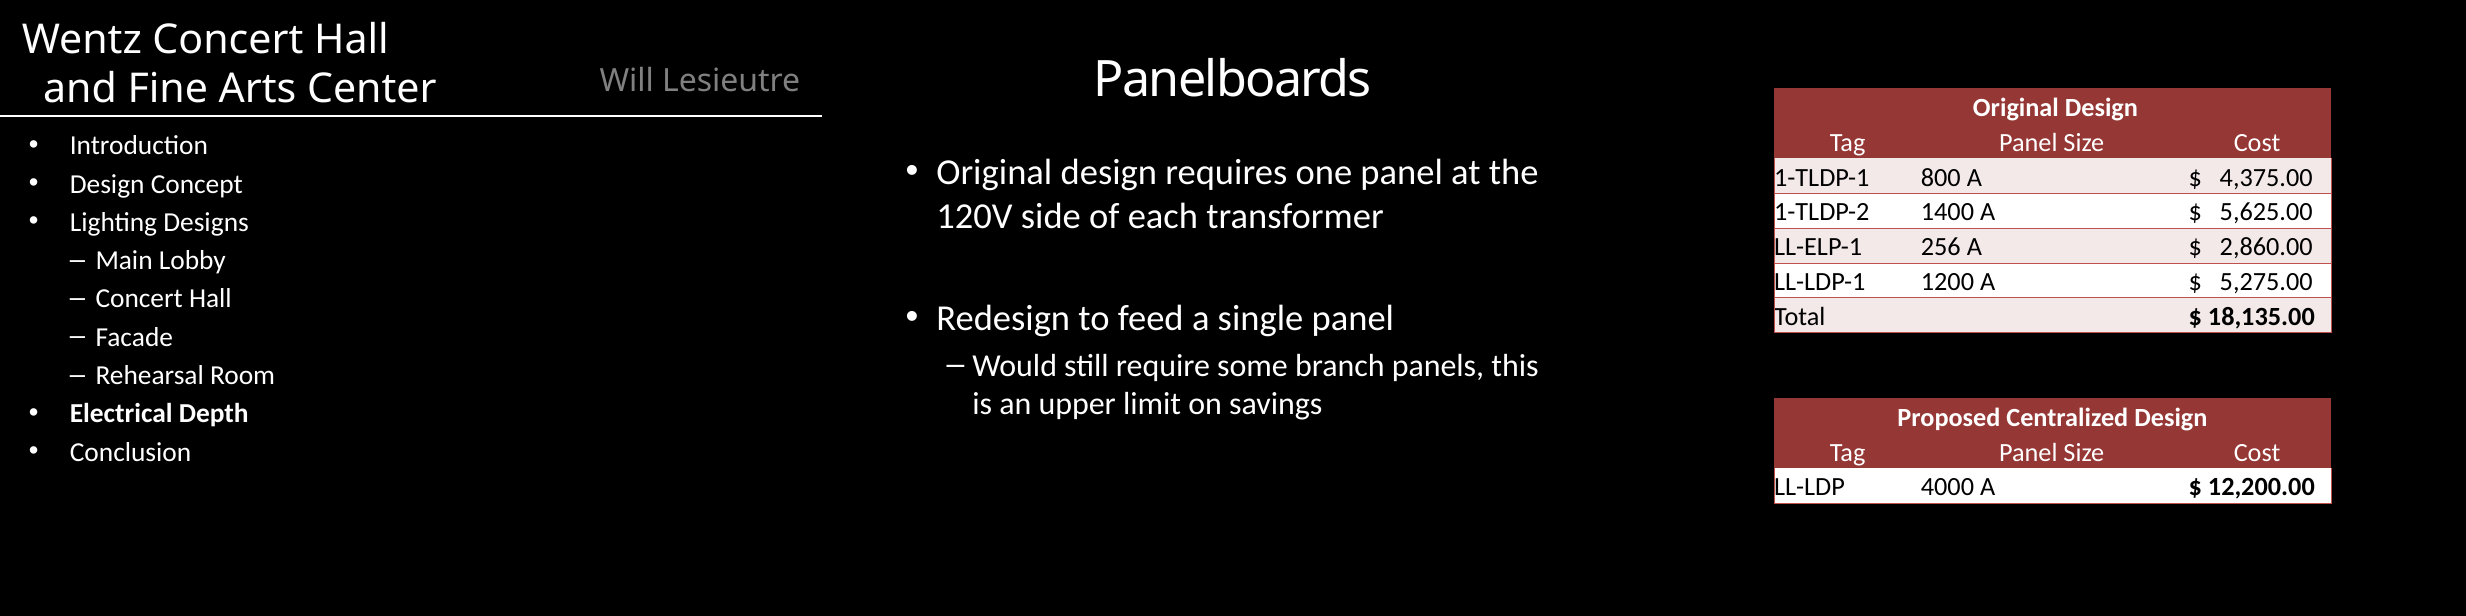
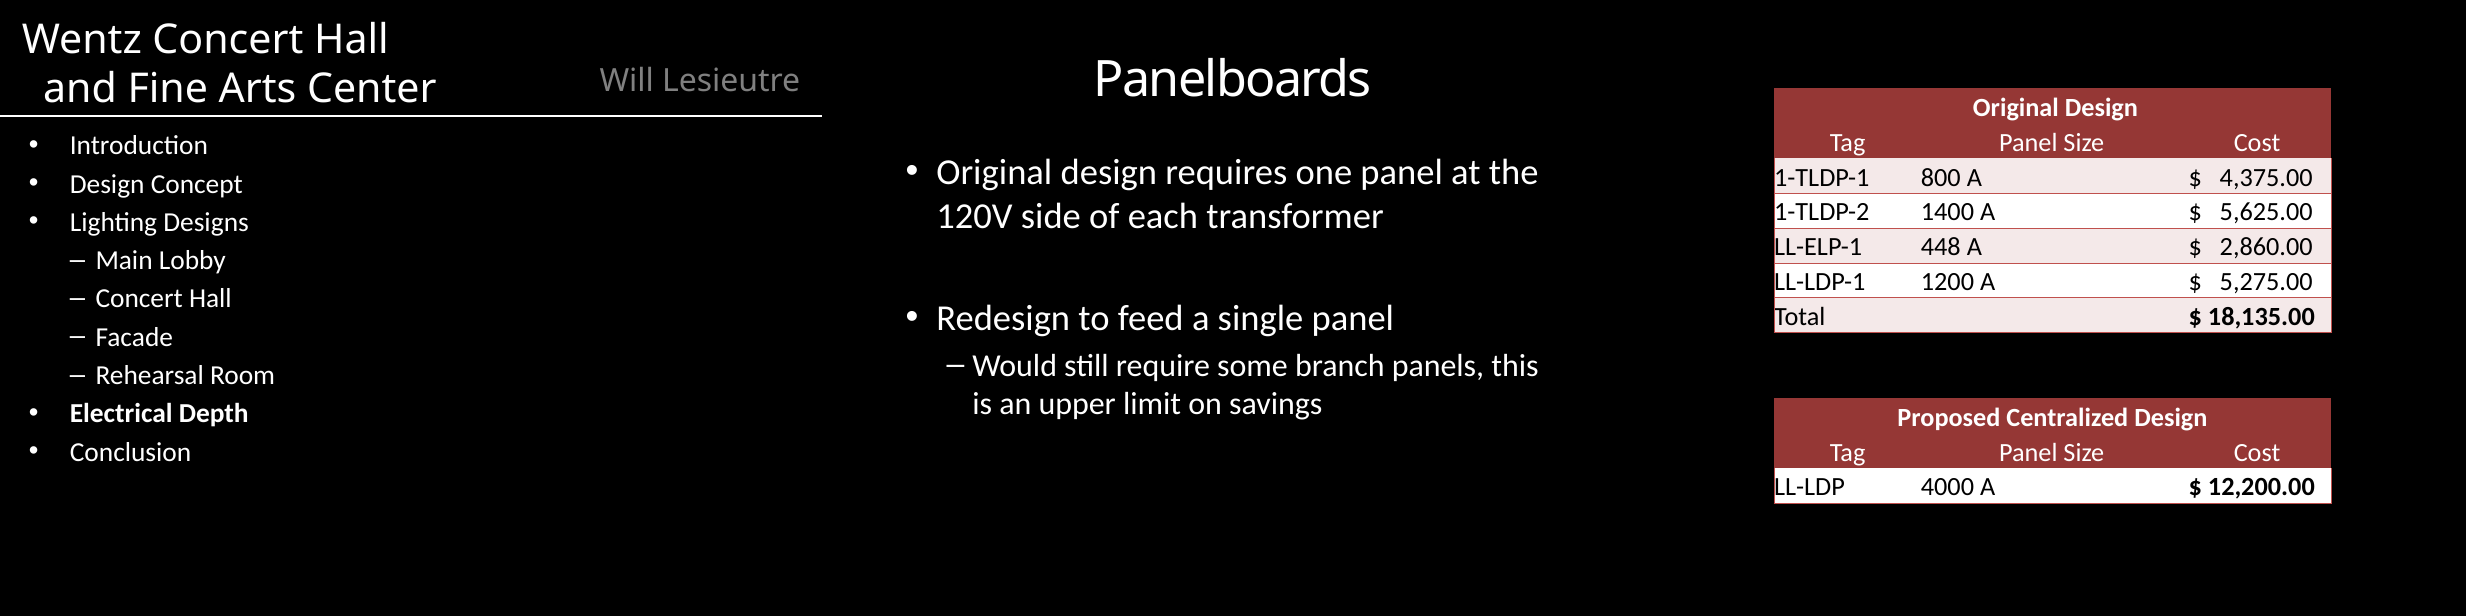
256: 256 -> 448 (1941, 247)
